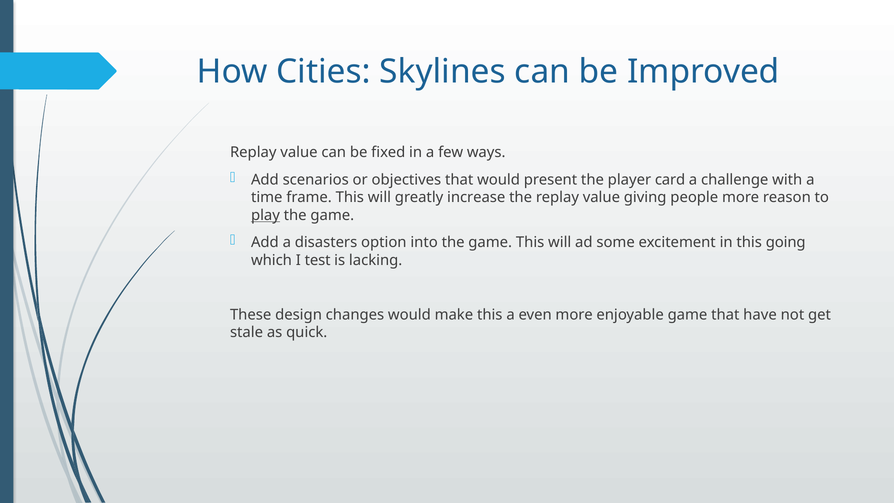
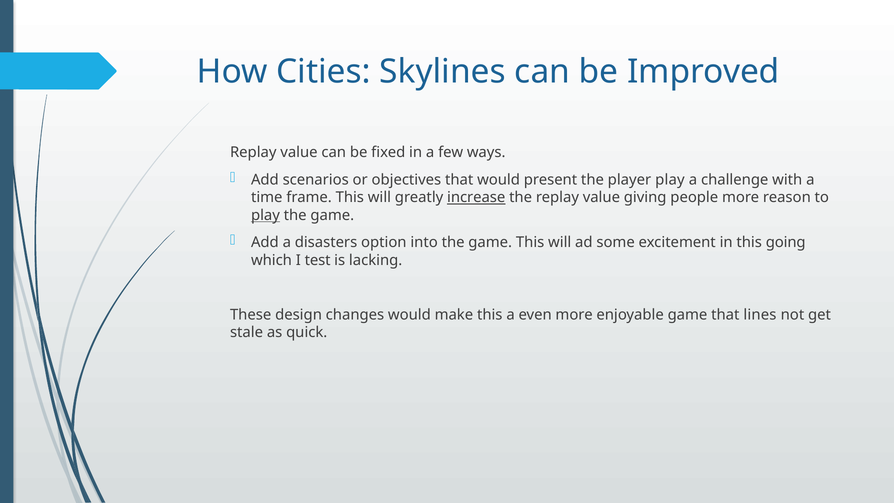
player card: card -> play (670, 180)
increase underline: none -> present (476, 197)
have: have -> lines (760, 315)
